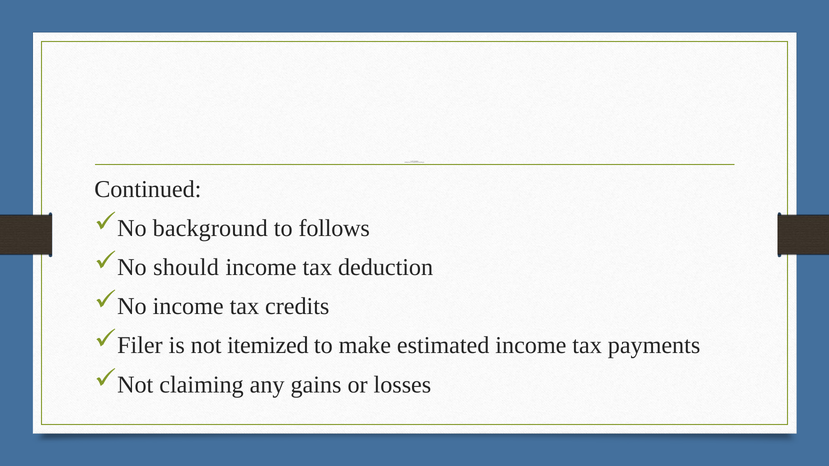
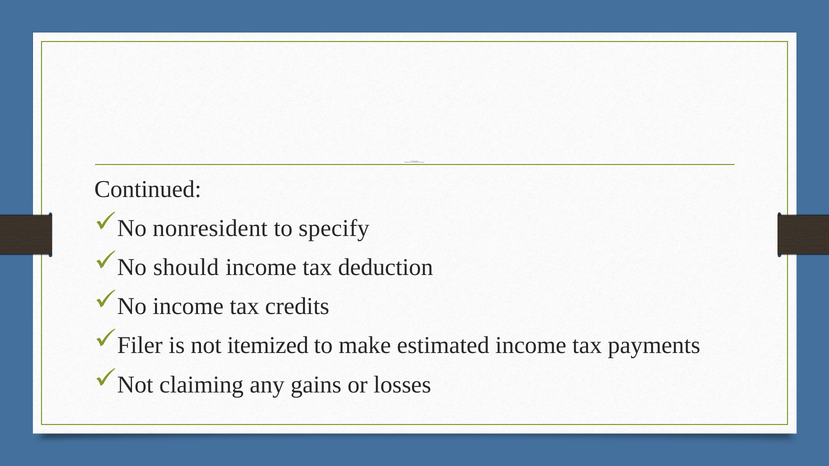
background: background -> nonresident (210, 229)
follows: follows -> specify (334, 229)
